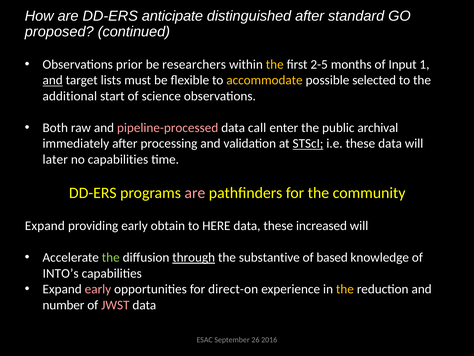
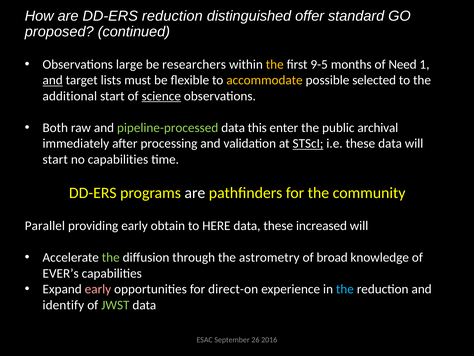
DD-ERS anticipate: anticipate -> reduction (172, 16)
distinguished after: after -> offer (310, 16)
prior: prior -> large (129, 64)
2-5: 2-5 -> 9-5 (319, 64)
Input: Input -> Need (403, 64)
science underline: none -> present (161, 96)
pipeline-processed colour: pink -> light green (168, 128)
call: call -> this (257, 128)
later: later -> start (55, 159)
are colour: pink -> white (195, 193)
Expand: Expand -> Parallel (45, 226)
through underline: present -> none (194, 257)
substantive: substantive -> astrometry (269, 257)
based: based -> broad (332, 257)
INTO’s: INTO’s -> EVER’s (61, 273)
the colour: yellow -> light blue (345, 289)
number: number -> identify (63, 305)
JWST colour: pink -> light green (115, 305)
